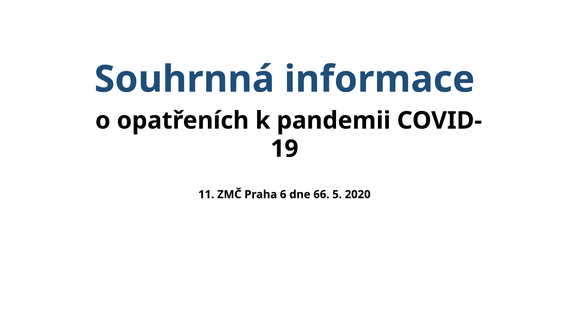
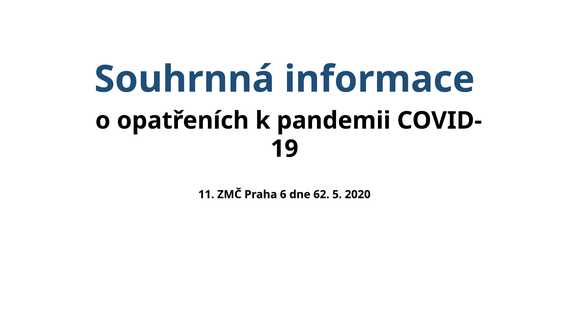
66: 66 -> 62 (321, 194)
